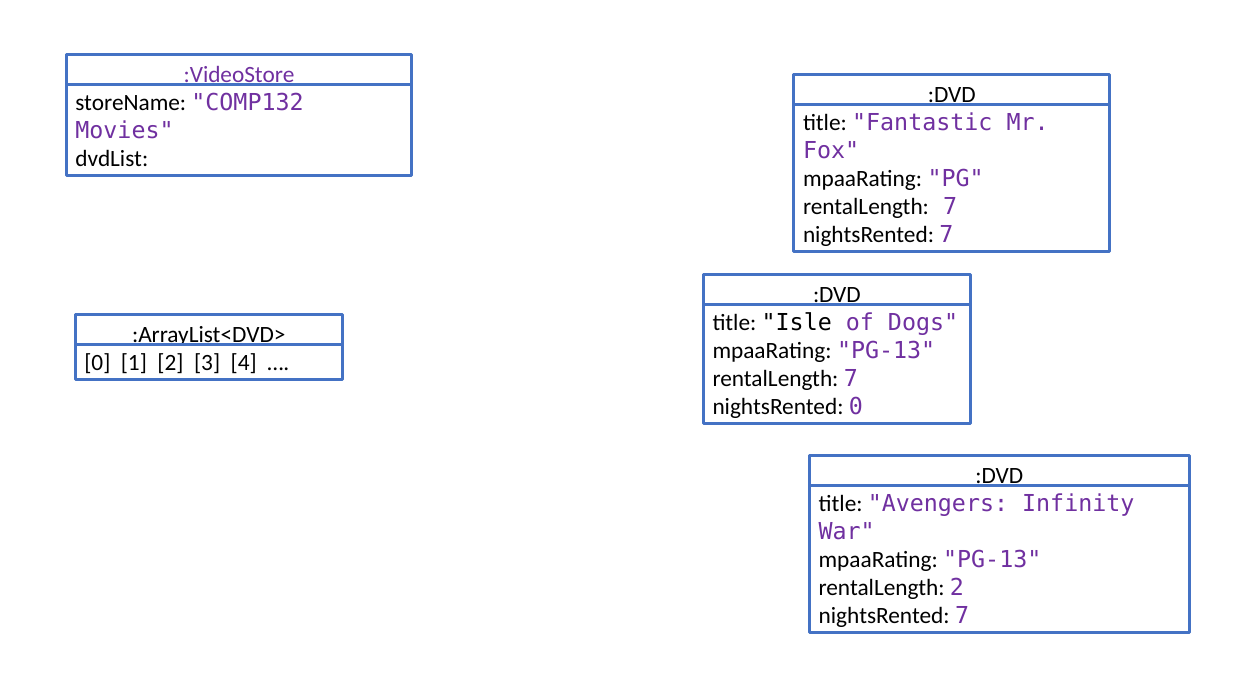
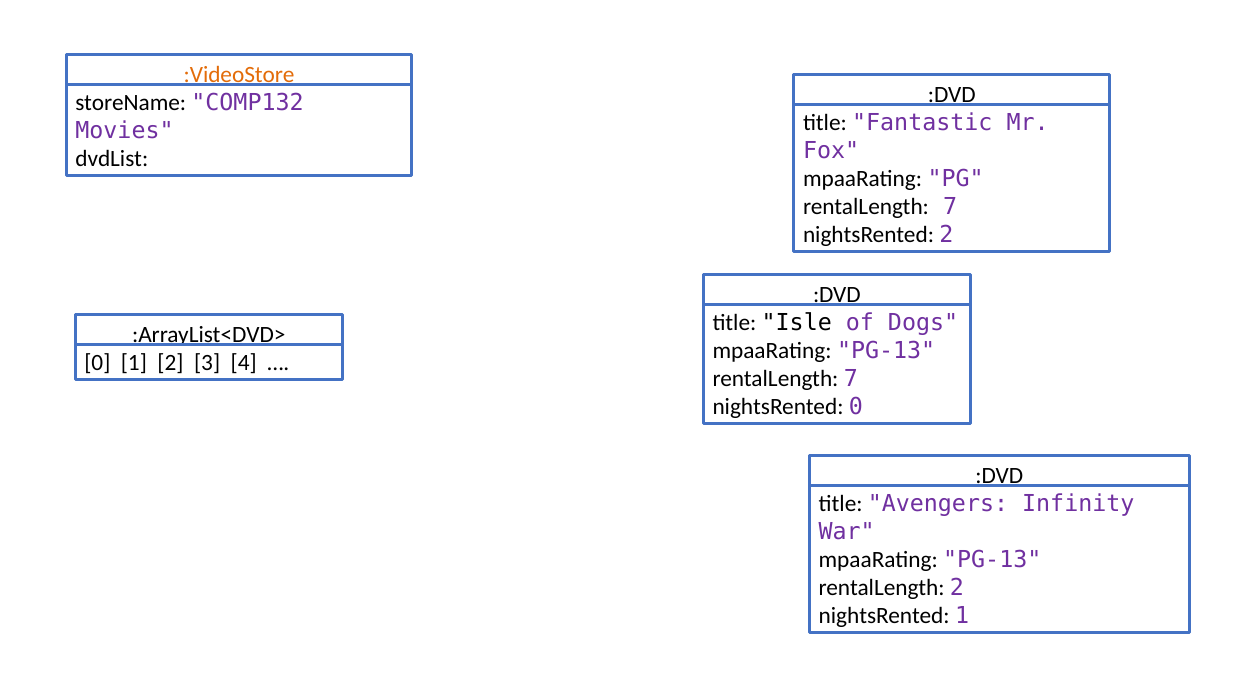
:VideoStore colour: purple -> orange (239, 75)
7: 7 -> 2 (946, 235)
7: 7 -> 1 (962, 616)
